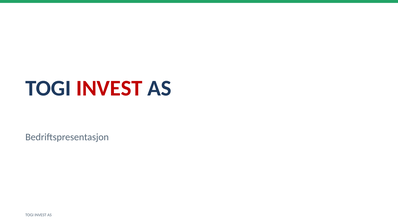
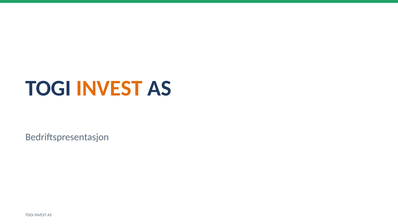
INVEST colour: red -> orange (109, 88)
